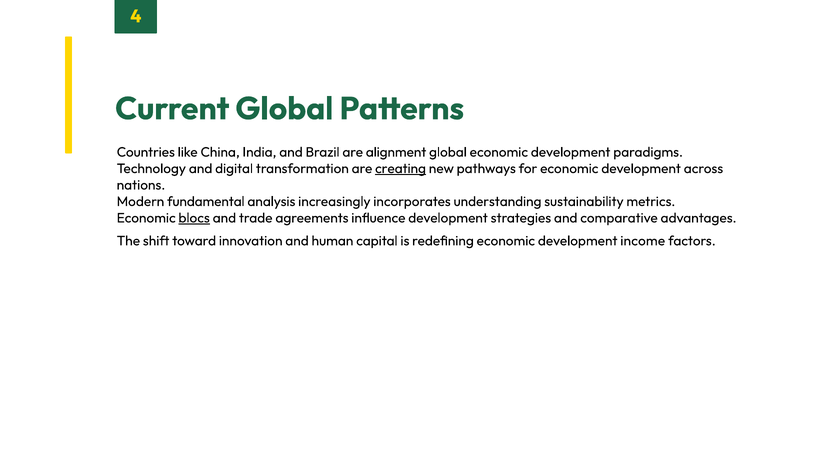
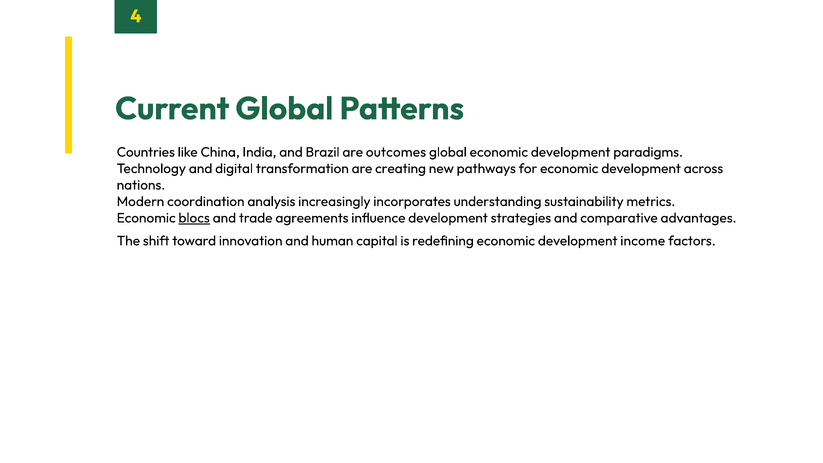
alignment: alignment -> outcomes (396, 152)
creating underline: present -> none (401, 169)
fundamental: fundamental -> coordination (206, 201)
